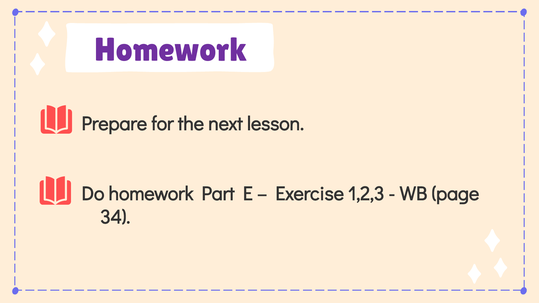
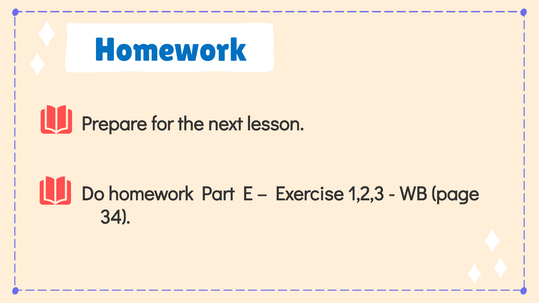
Homework colour: purple -> blue (171, 50)
